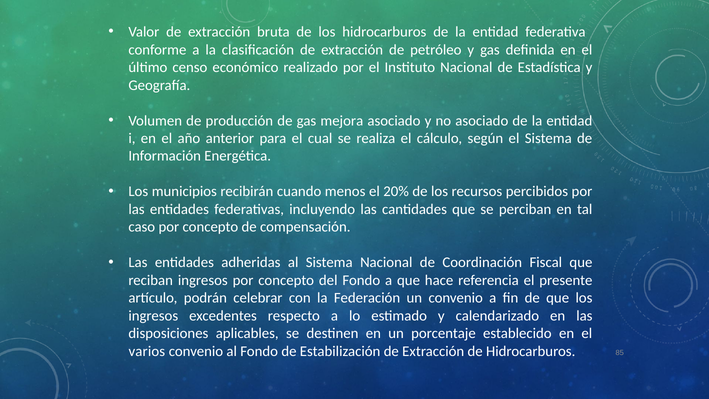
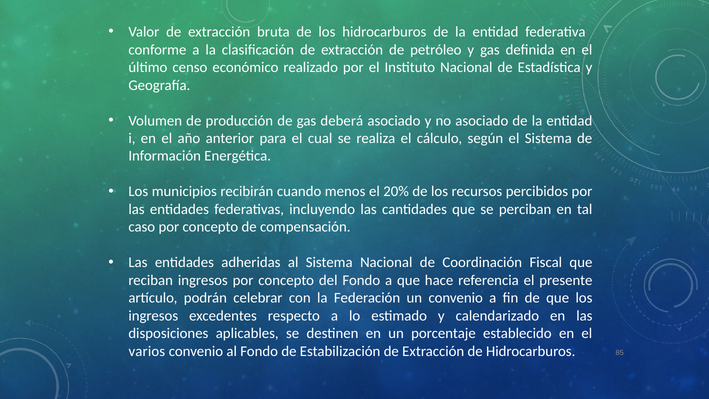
mejora: mejora -> deberá (342, 121)
